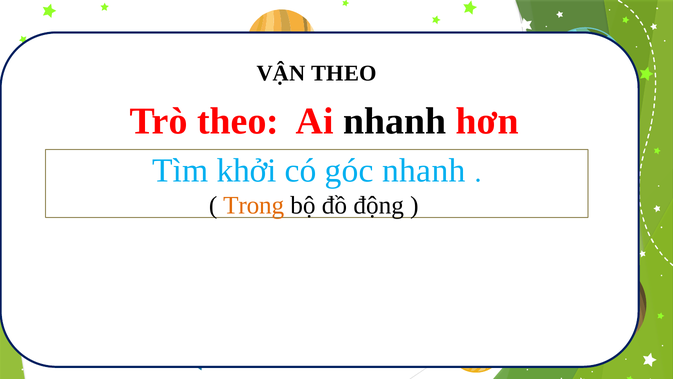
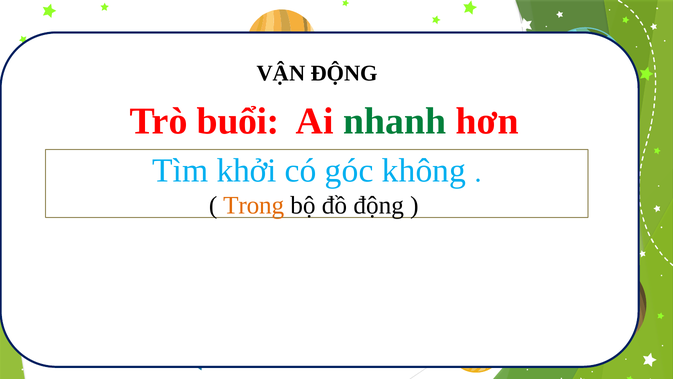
VẬN THEO: THEO -> ĐỘNG (344, 73)
Trò theo: theo -> buổi (238, 121)
nhanh colour: black -> green (395, 121)
góc nhanh: nhanh -> không (424, 170)
